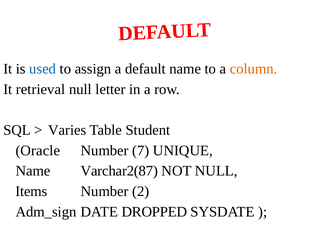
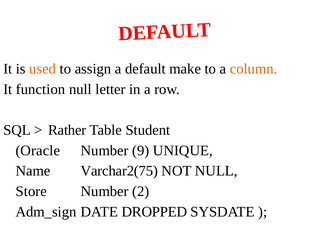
used colour: blue -> orange (43, 69)
default name: name -> make (185, 69)
retrieval: retrieval -> function (41, 89)
Varies: Varies -> Rather (67, 130)
7: 7 -> 9 (141, 151)
Varchar2(87: Varchar2(87 -> Varchar2(75 (119, 171)
Items: Items -> Store (31, 192)
